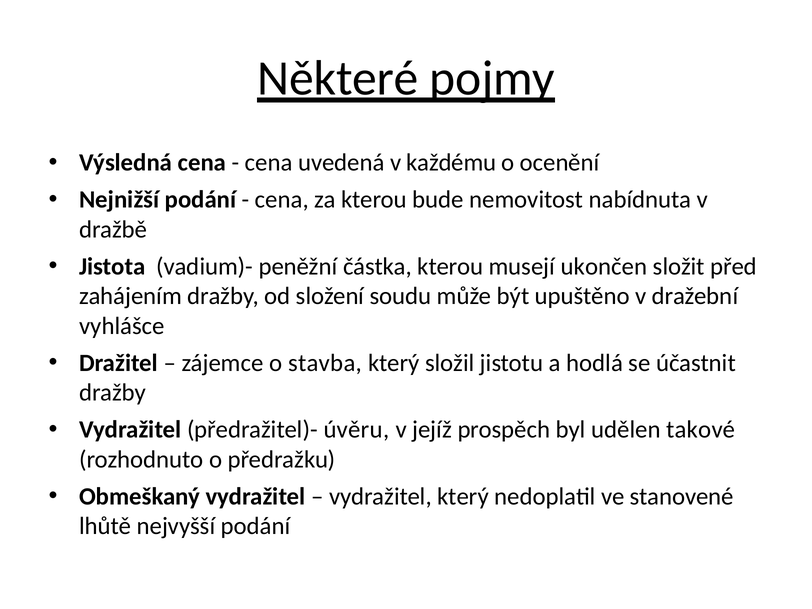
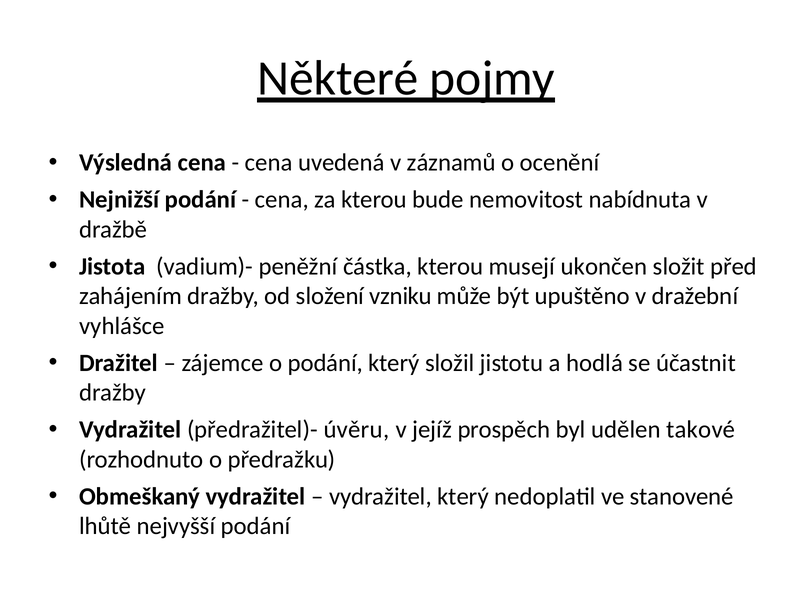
každému: každému -> záznamů (451, 163)
soudu: soudu -> vzniku (401, 296)
o stavba: stavba -> podání (325, 363)
